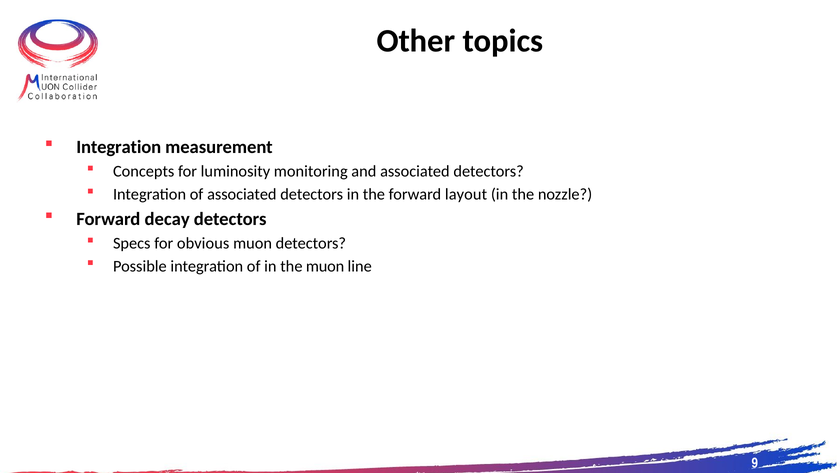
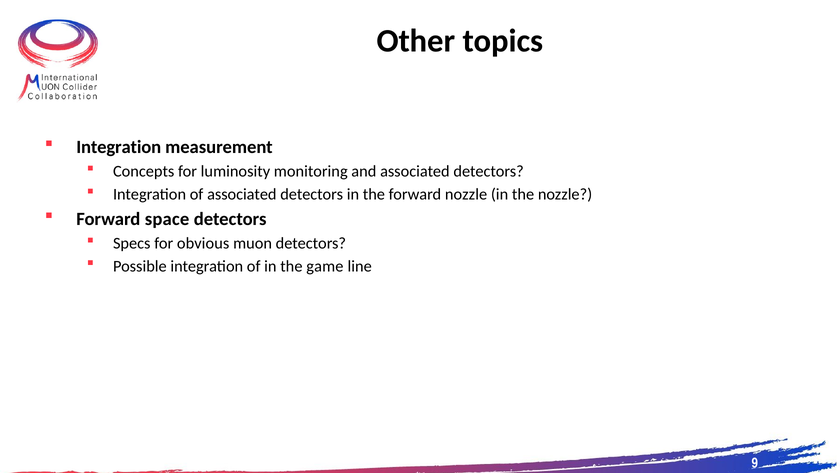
forward layout: layout -> nozzle (466, 194)
decay: decay -> space (167, 219)
the muon: muon -> game (325, 266)
